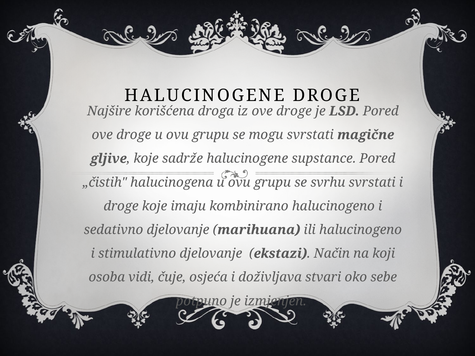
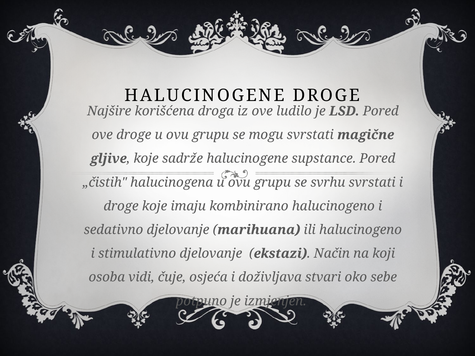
iz ove droge: droge -> ludilo (294, 111)
